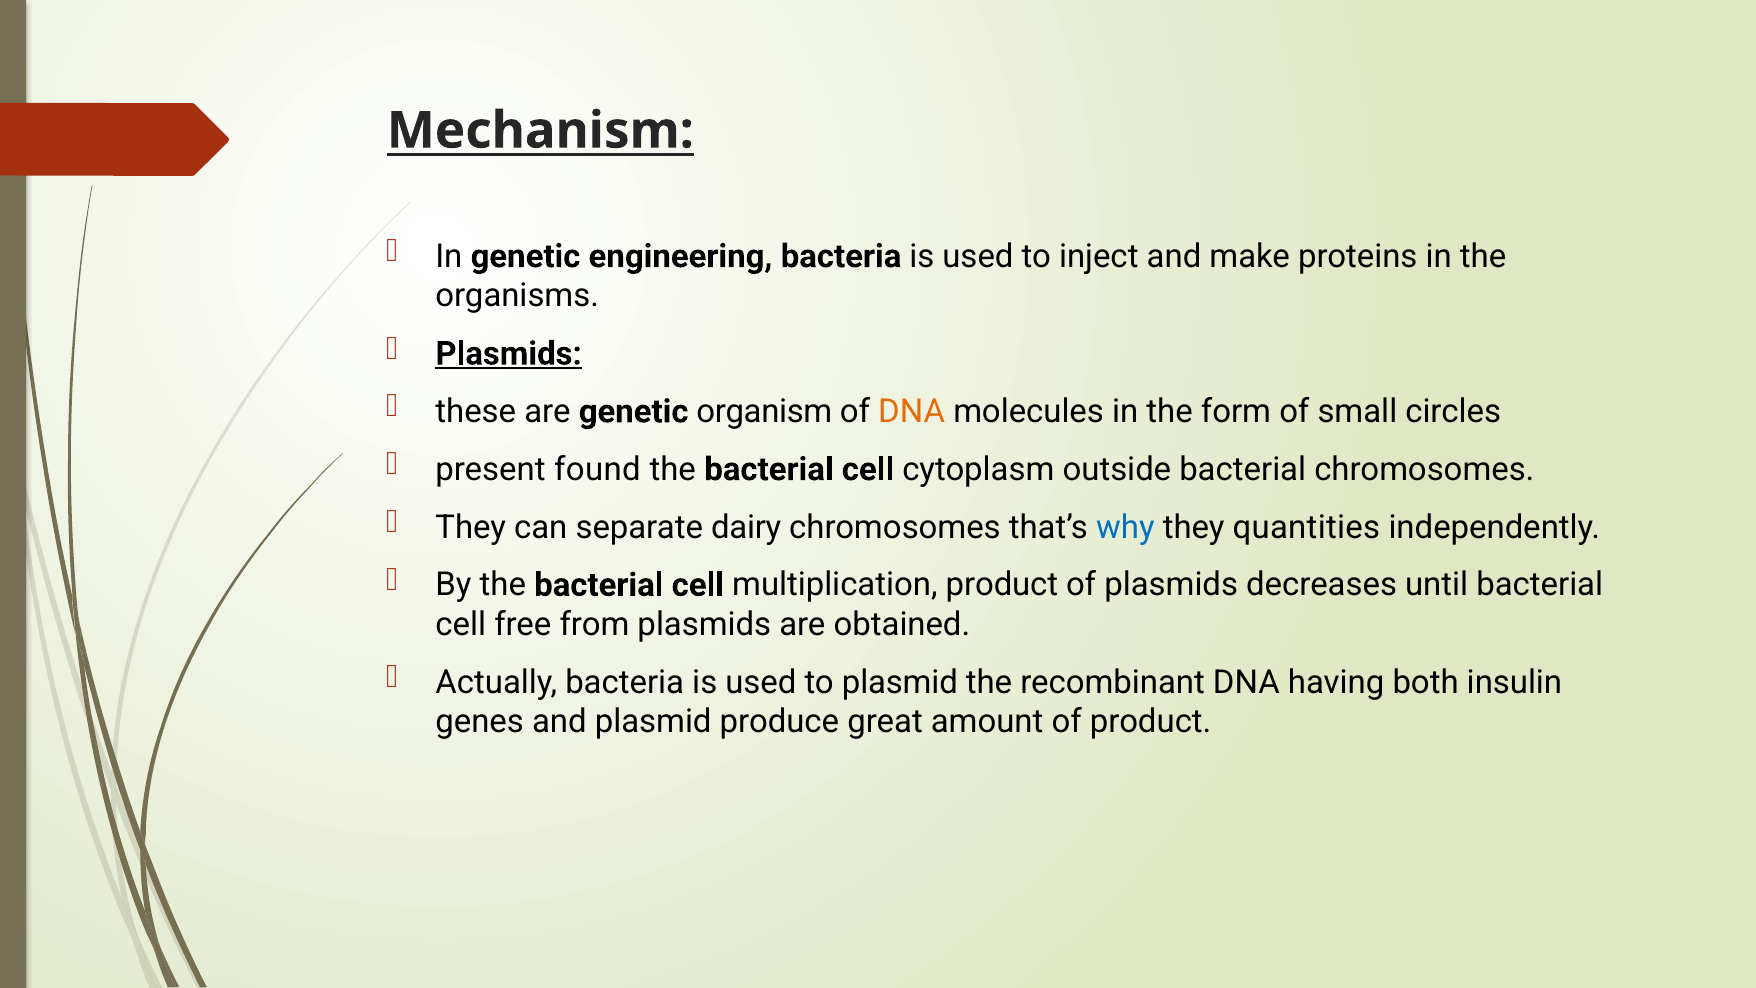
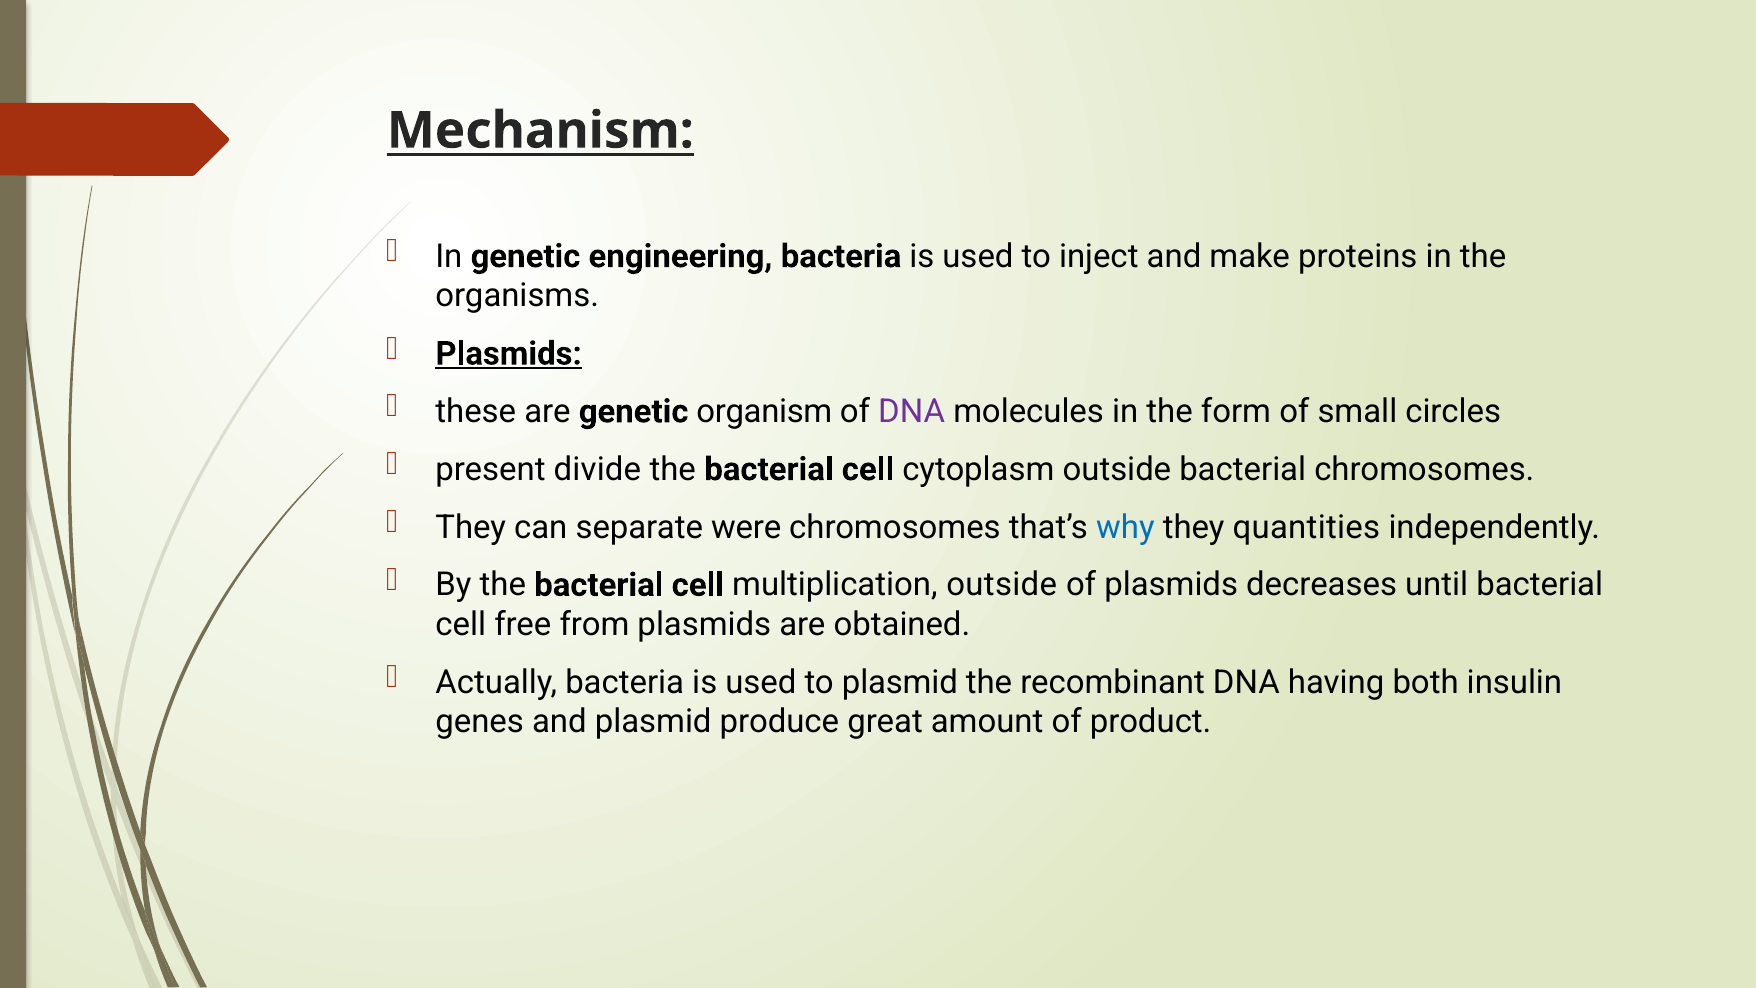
DNA colour: orange -> purple (912, 411)
found: found -> divide (597, 469)
dairy: dairy -> were (746, 527)
multiplication product: product -> outside (1002, 585)
